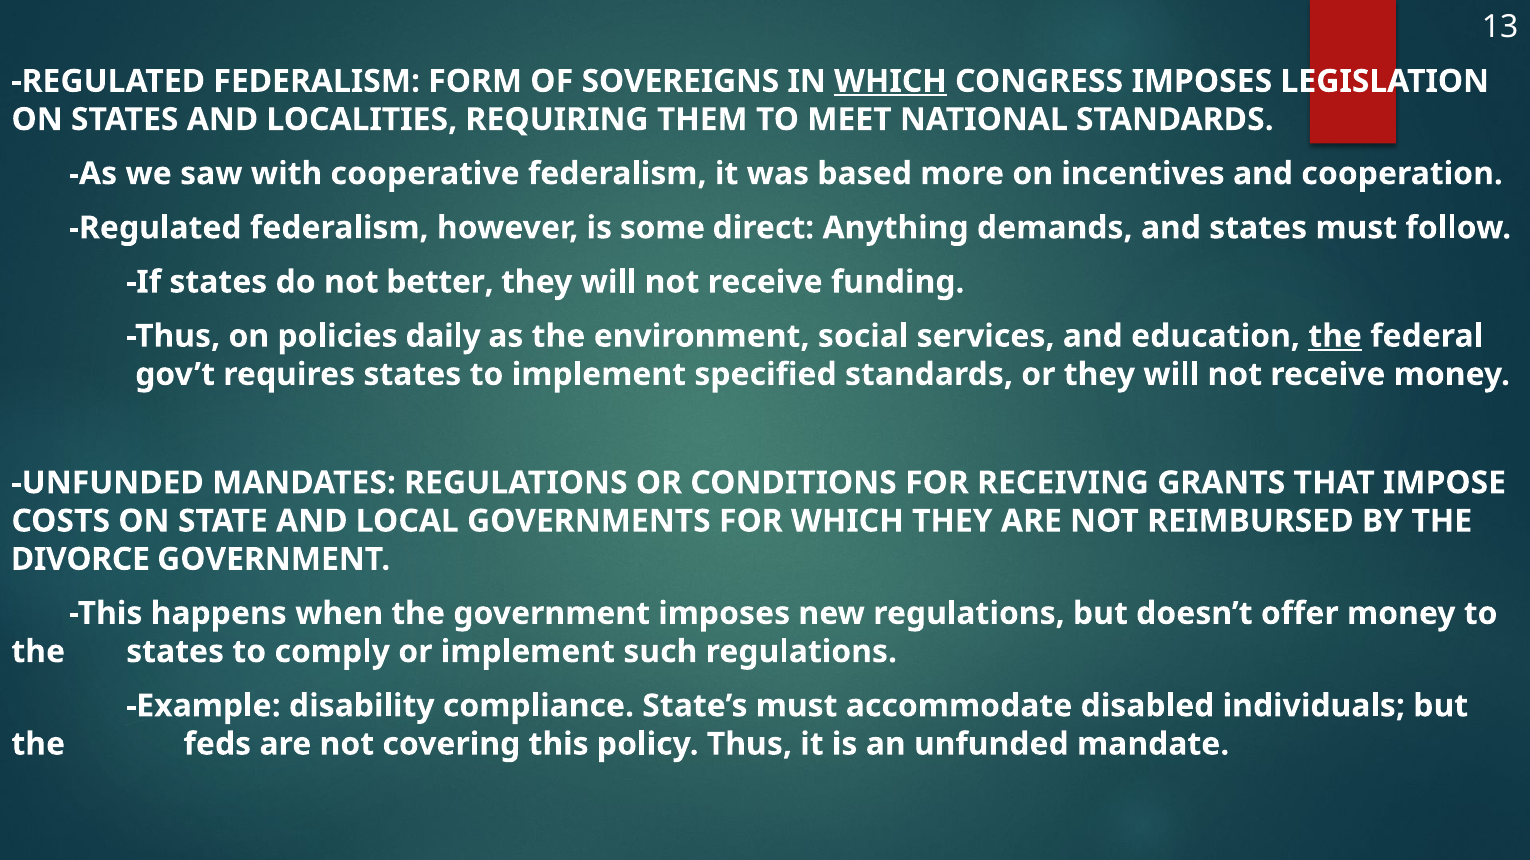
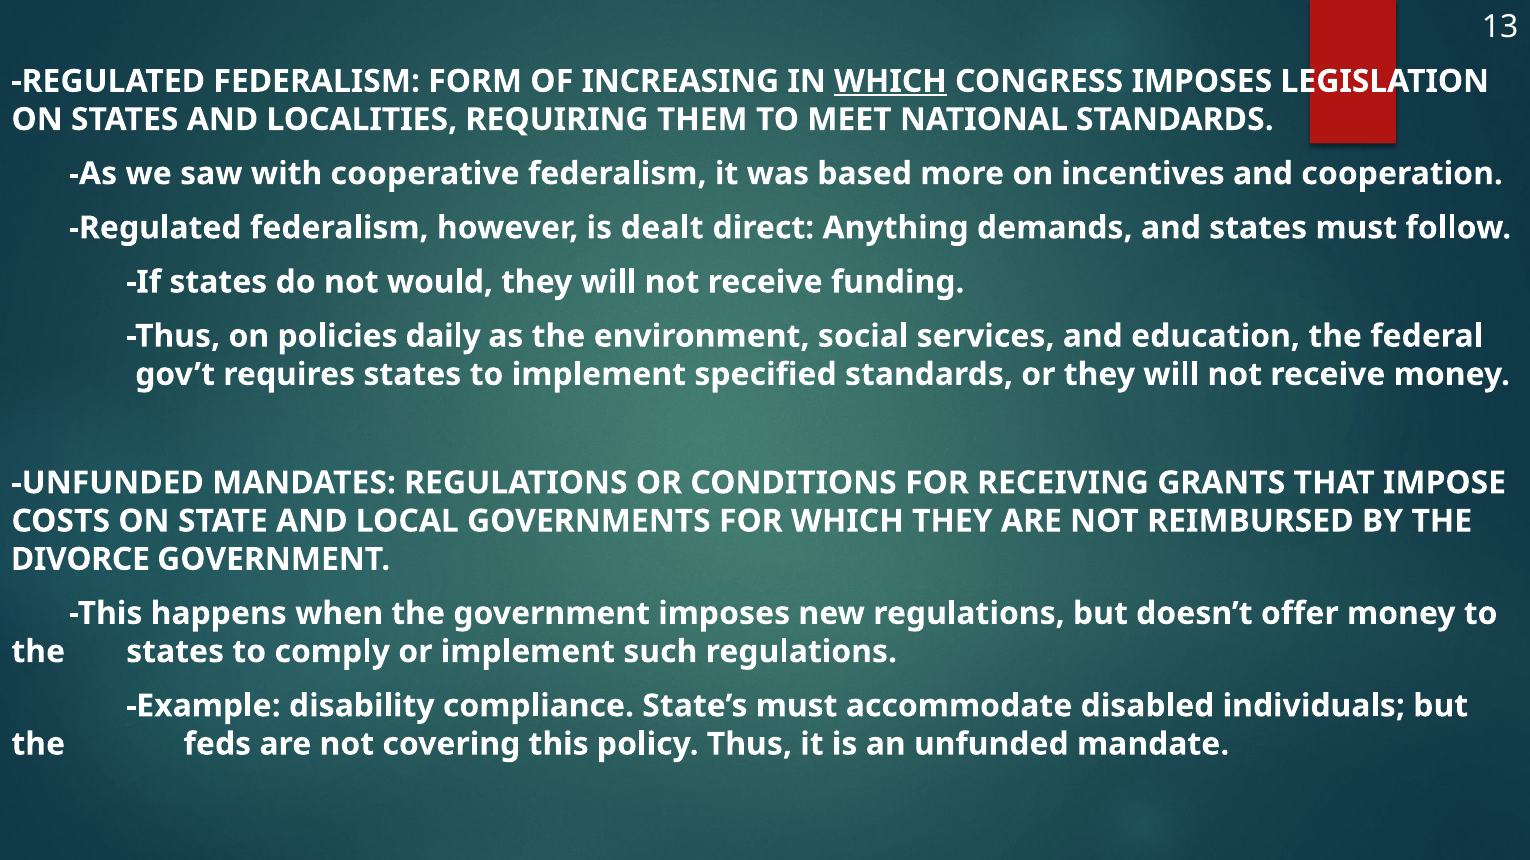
SOVEREIGNS: SOVEREIGNS -> INCREASING (680, 81)
some: some -> dealt (662, 228)
better: better -> would (440, 282)
the underline: present -> none (1335, 336)
